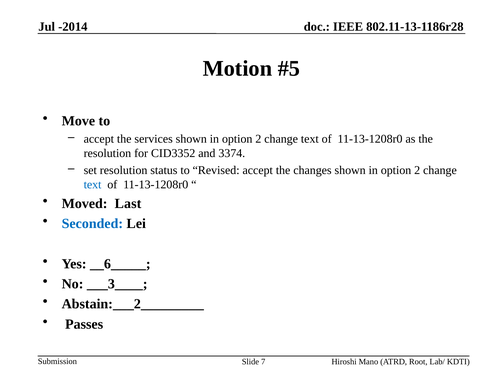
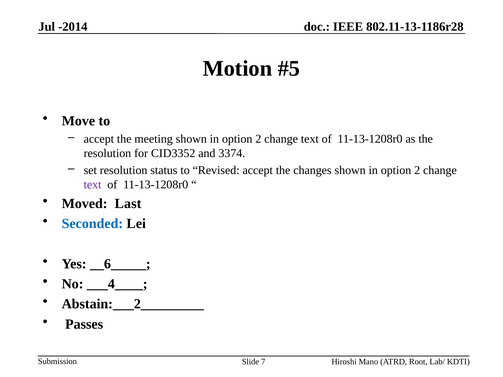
services: services -> meeting (154, 139)
text colour: blue -> purple (93, 185)
___3____: ___3____ -> ___4____ (117, 284)
